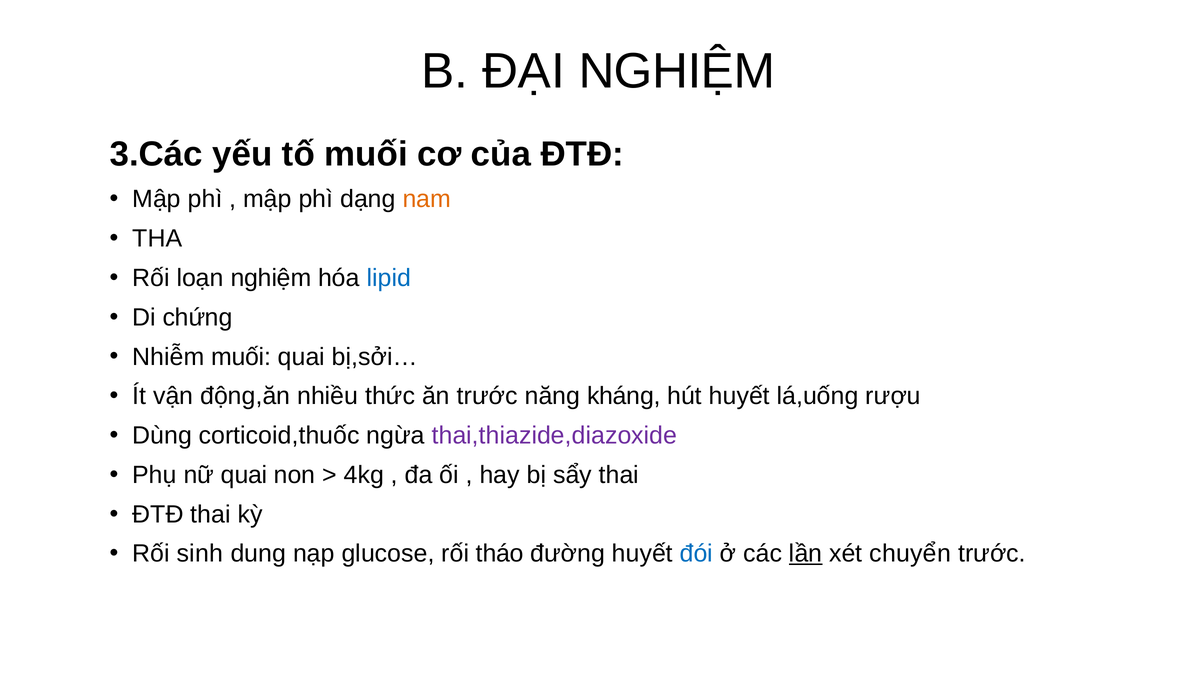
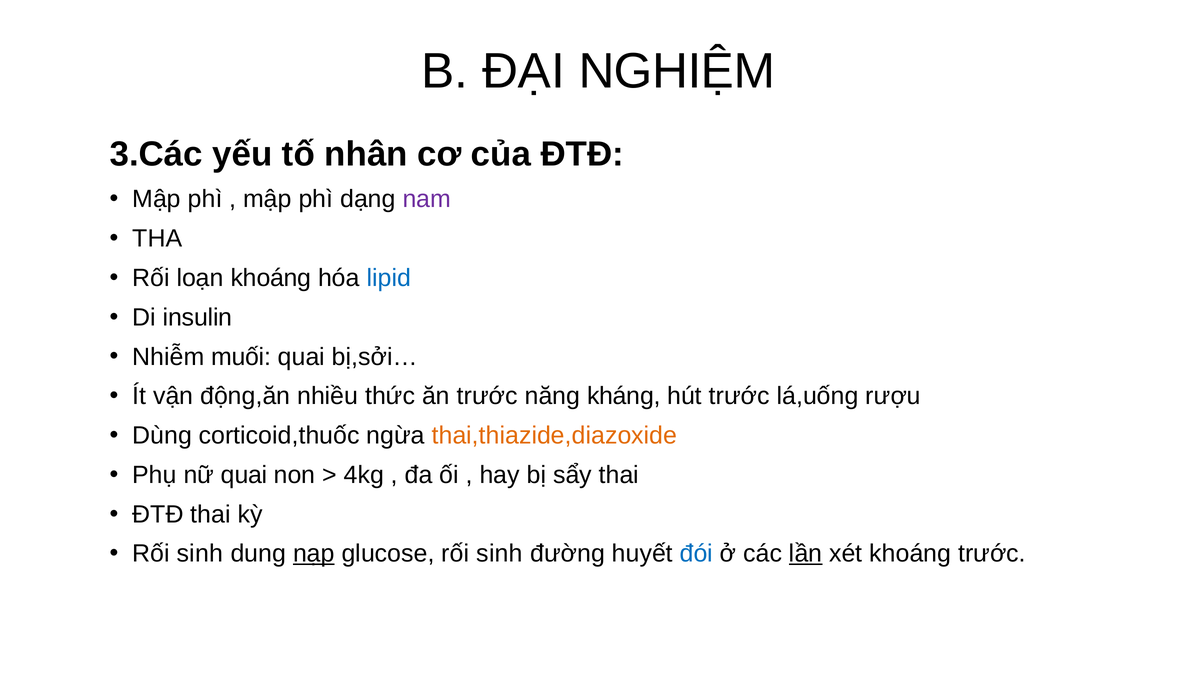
tố muối: muối -> nhân (366, 154)
nam colour: orange -> purple (427, 199)
loạn nghiệm: nghiệm -> khoáng (271, 278)
chứng: chứng -> insulin (198, 317)
hút huyết: huyết -> trước (739, 396)
thai,thiazide,diazoxide colour: purple -> orange (554, 435)
nạp underline: none -> present (314, 554)
glucose rối tháo: tháo -> sinh (500, 554)
xét chuyển: chuyển -> khoáng (910, 554)
